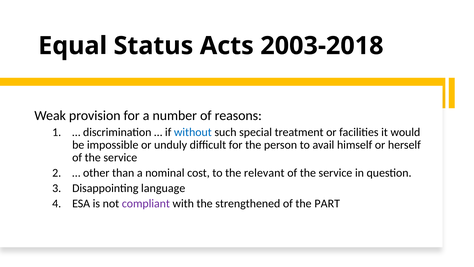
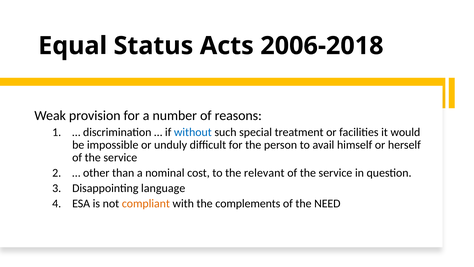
2003-2018: 2003-2018 -> 2006-2018 (322, 46)
compliant colour: purple -> orange (146, 203)
strengthened: strengthened -> complements (248, 203)
PART: PART -> NEED (327, 203)
